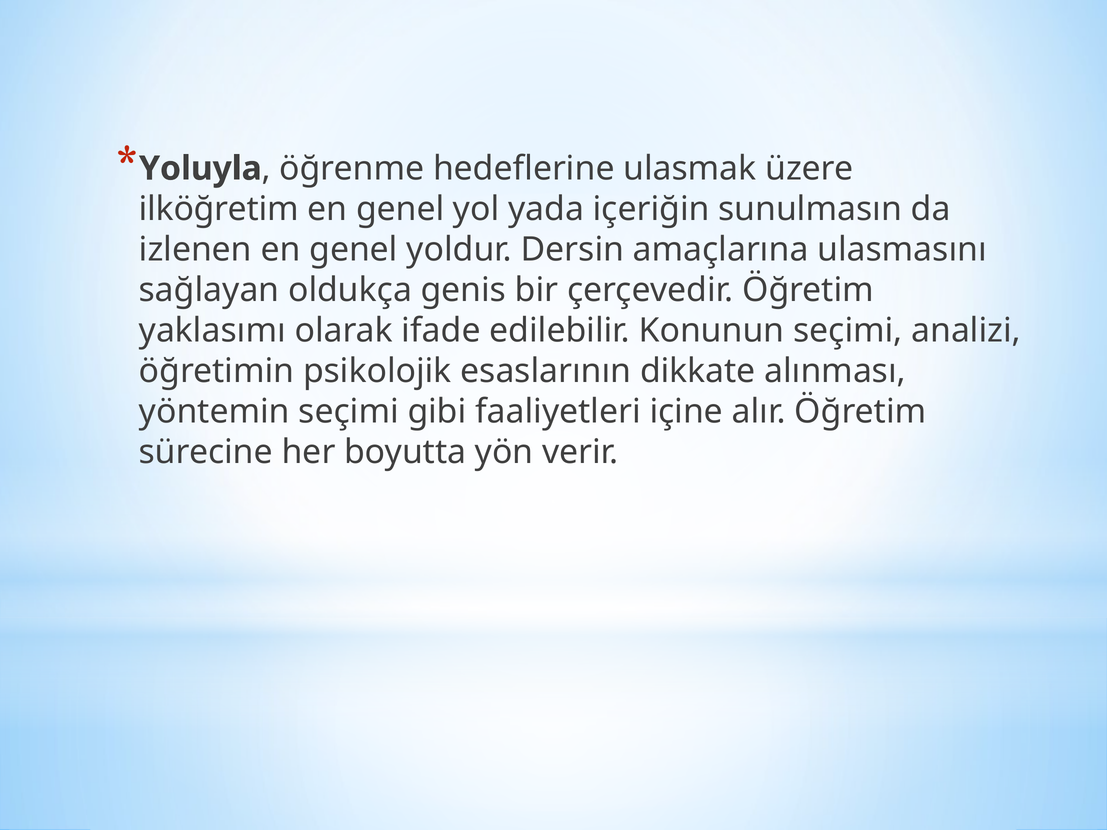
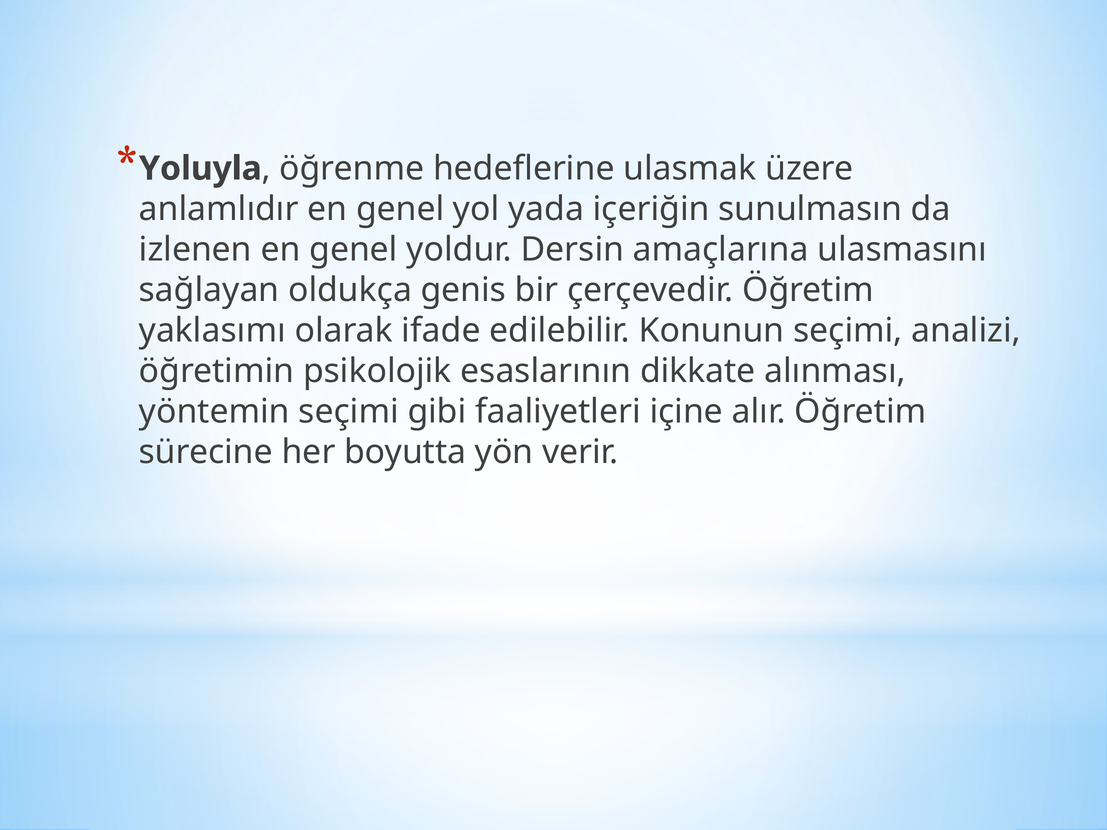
ilköğretim: ilköğretim -> anlamlıdır (219, 209)
